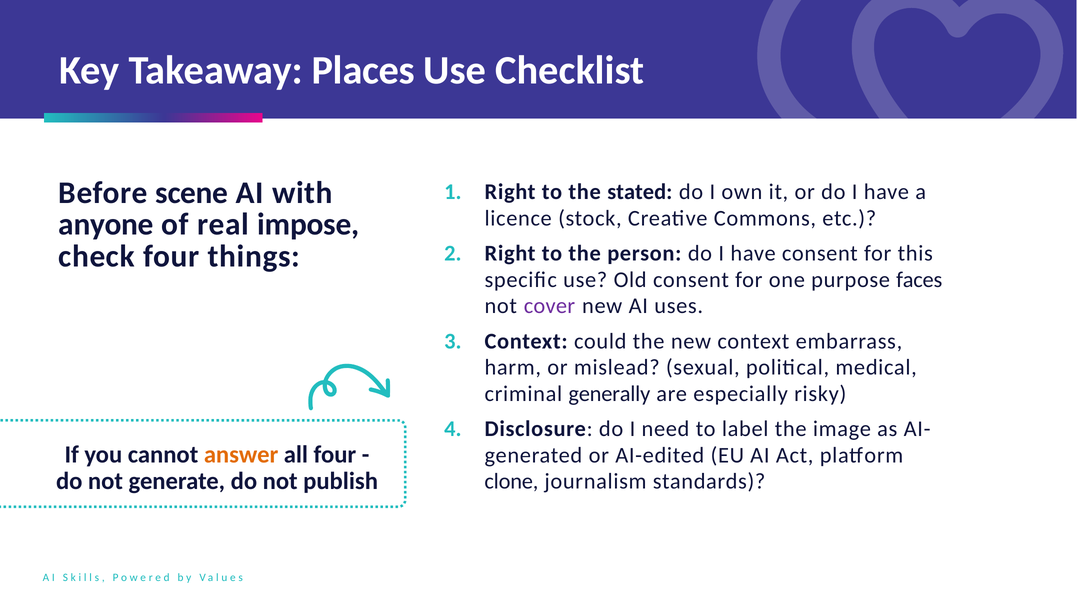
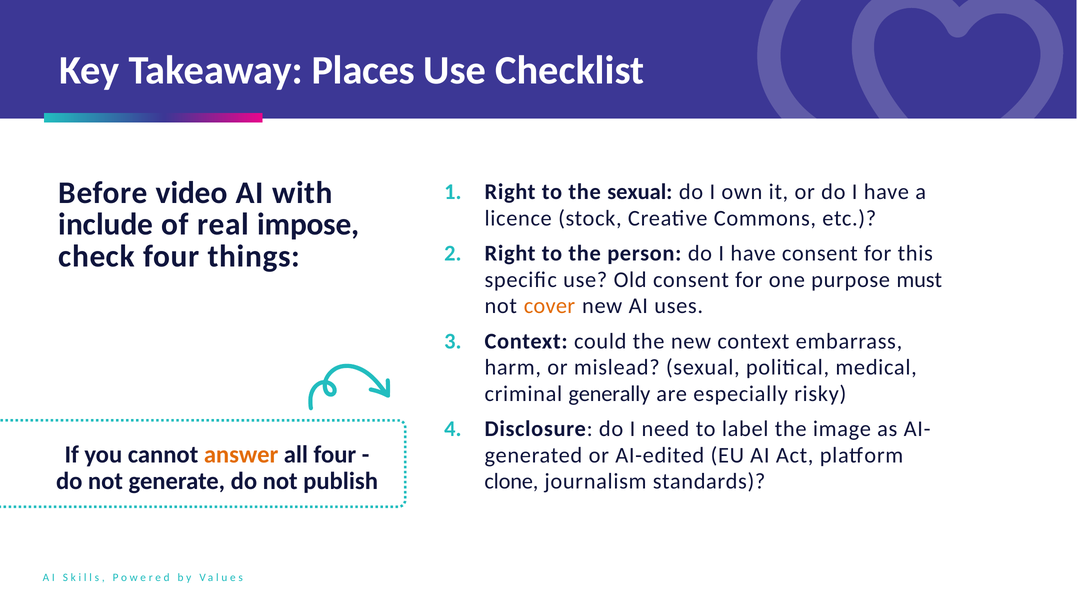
scene: scene -> video (192, 193)
the stated: stated -> sexual (640, 192)
anyone: anyone -> include (106, 224)
faces: faces -> must (919, 280)
cover colour: purple -> orange (549, 306)
